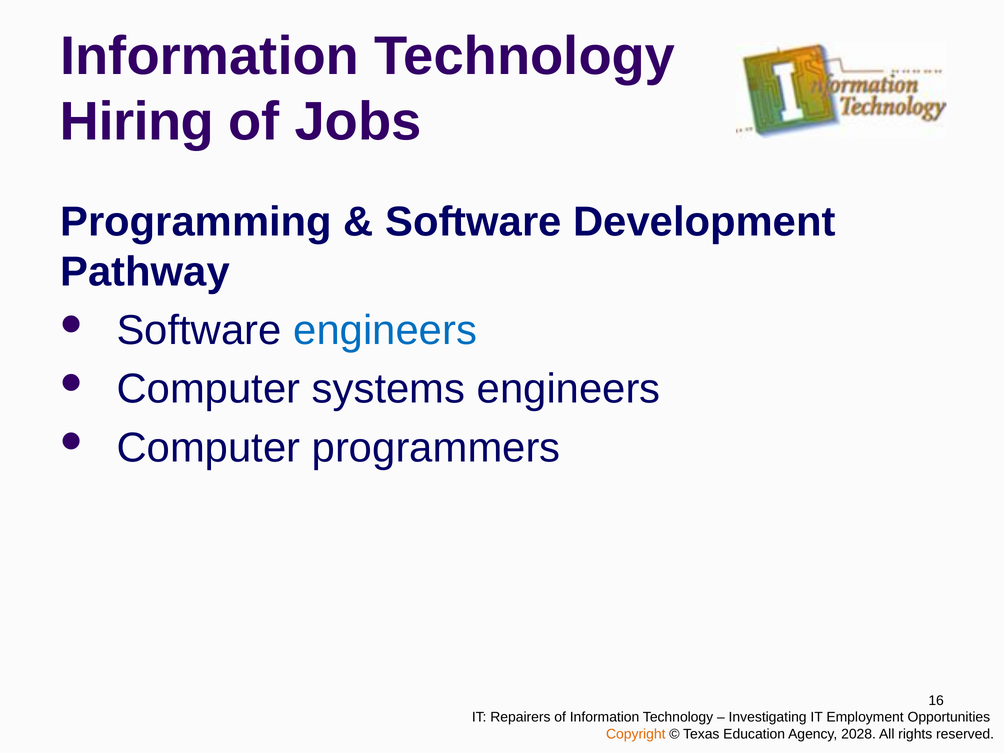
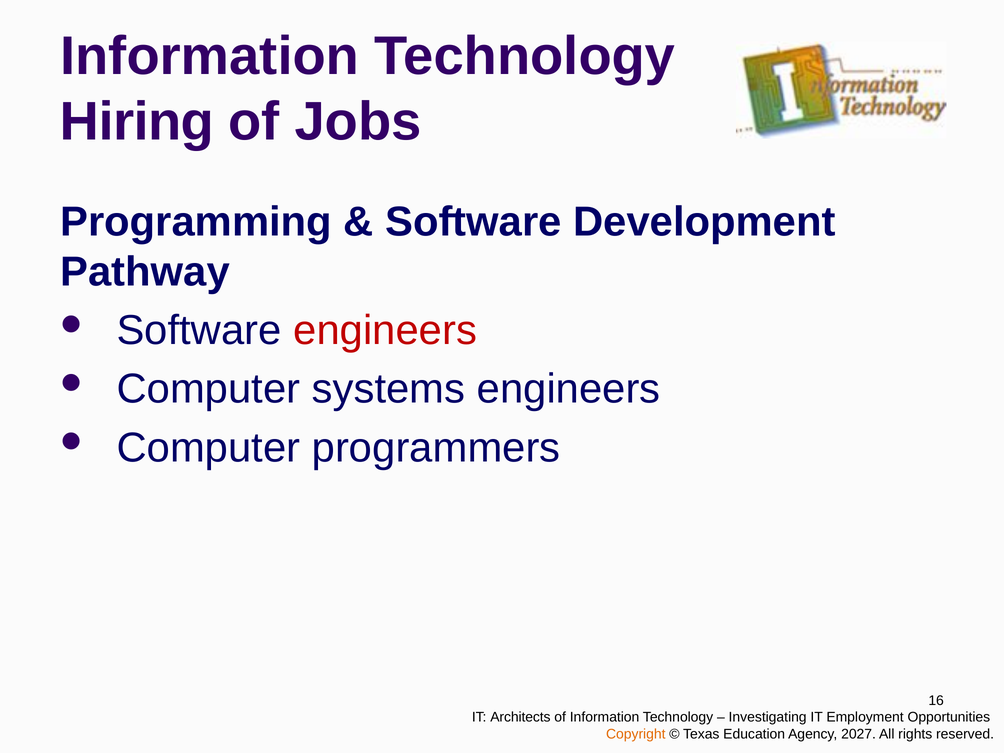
engineers colour: blue -> red (385, 331)
Repairers: Repairers -> Architects (520, 717)
2028: 2028 -> 2027 (859, 734)
